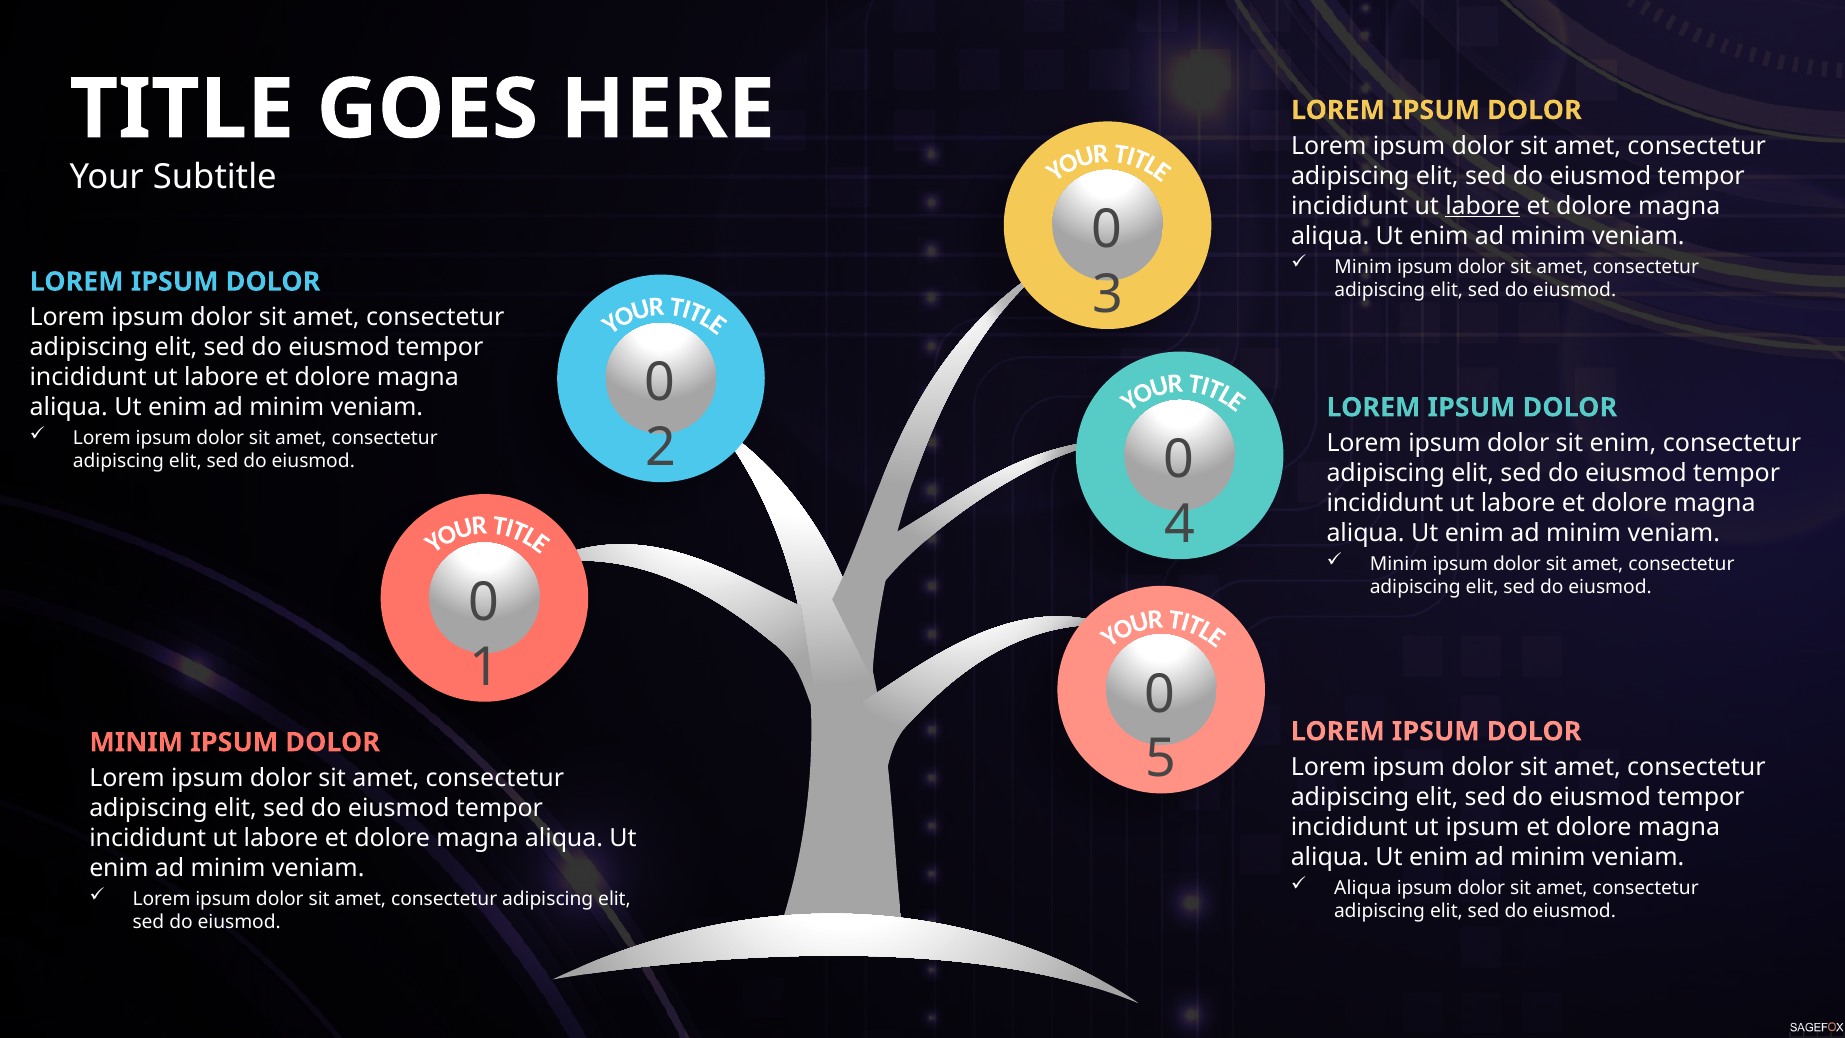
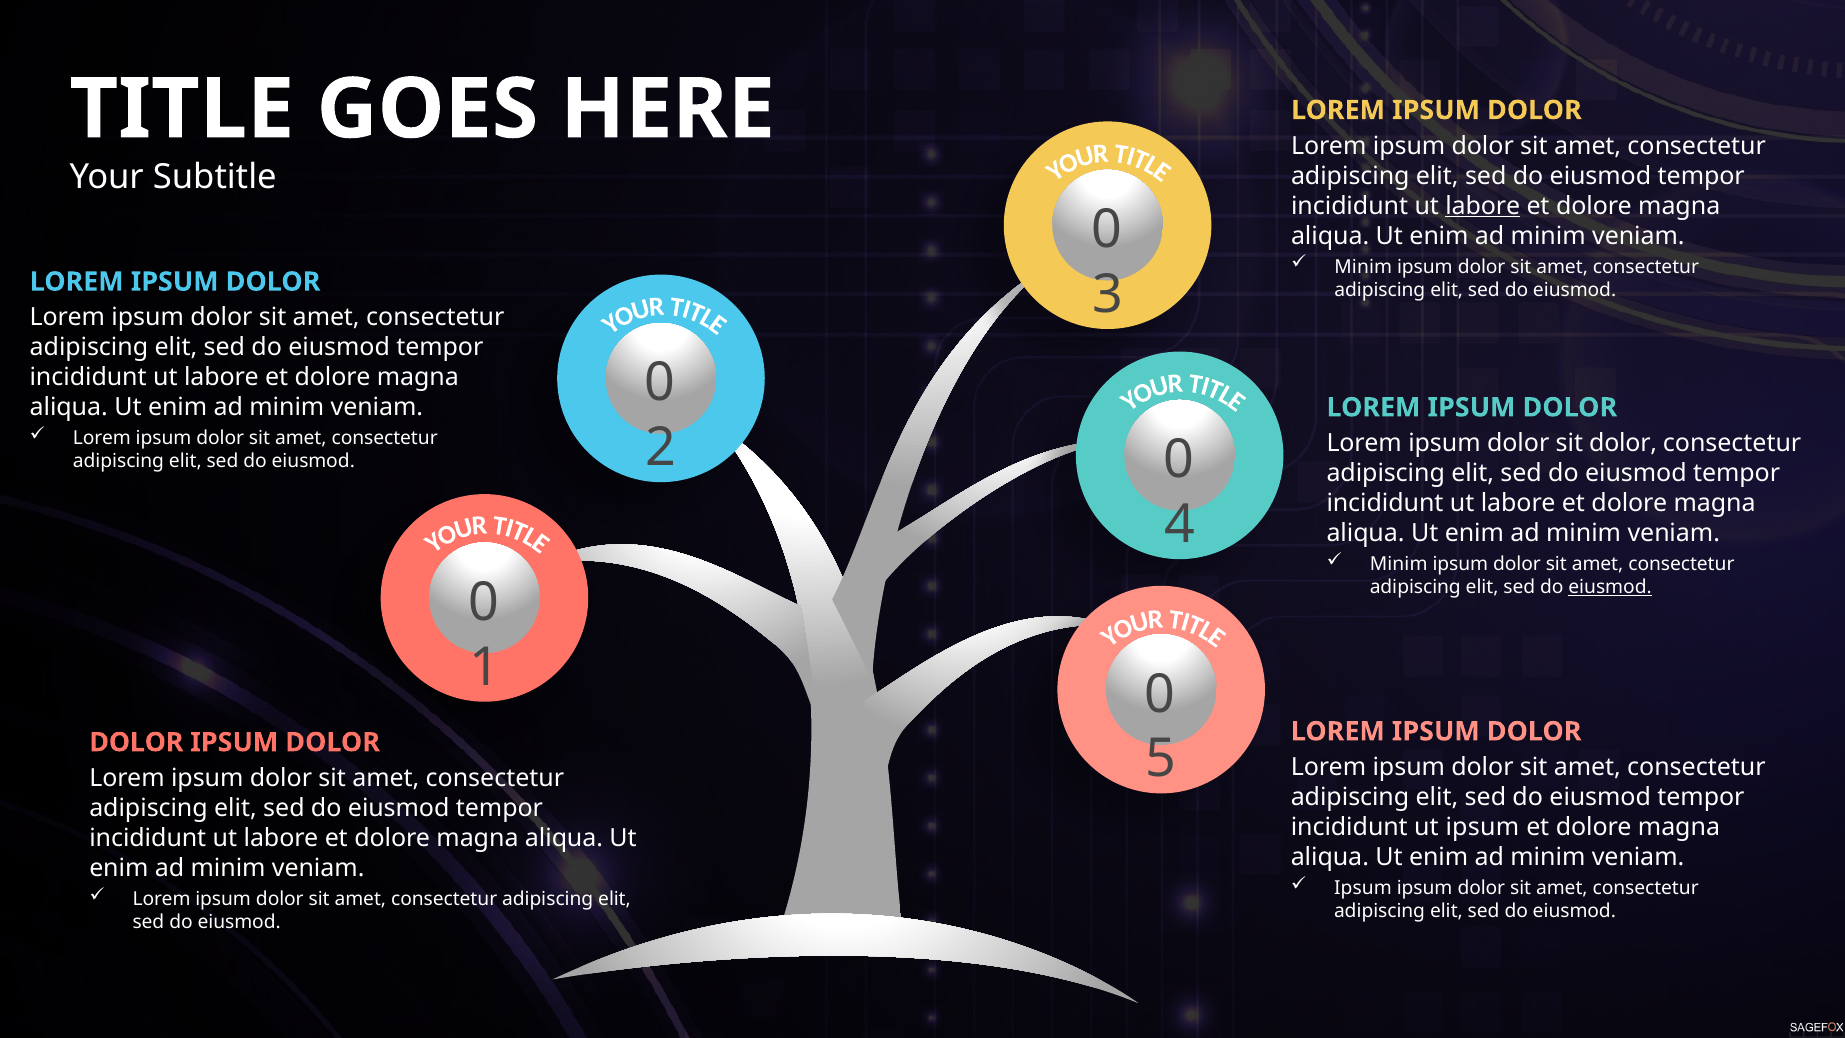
sit enim: enim -> dolor (1623, 443)
eiusmod underline: none -> present (1610, 587)
MINIM: MINIM -> DOLOR (136, 742)
Aliqua: Aliqua -> Ipsum (1363, 888)
